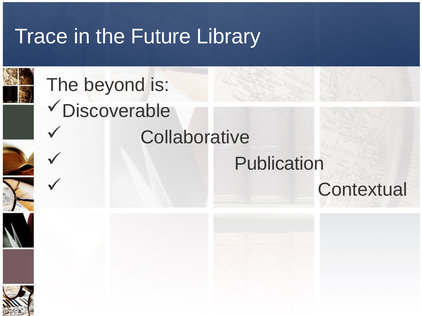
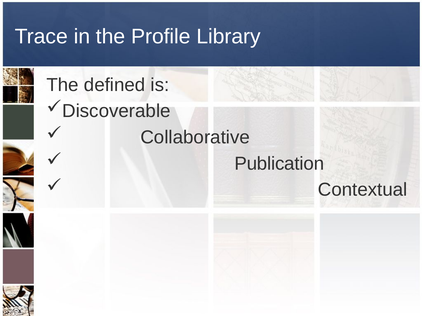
Future: Future -> Profile (161, 37)
beyond: beyond -> defined (115, 85)
